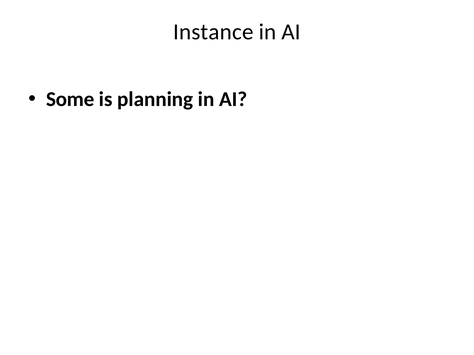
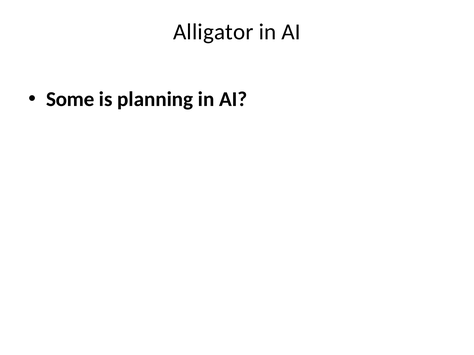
Instance: Instance -> Alligator (213, 32)
